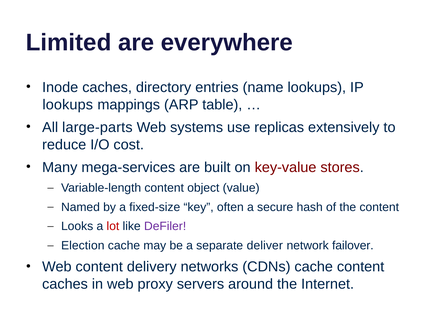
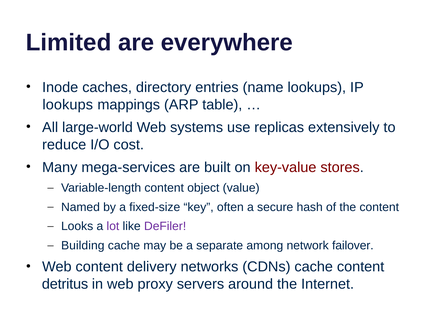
large-parts: large-parts -> large-world (97, 128)
lot colour: red -> purple (113, 227)
Election: Election -> Building (83, 246)
deliver: deliver -> among (265, 246)
caches: caches -> detritus (65, 285)
